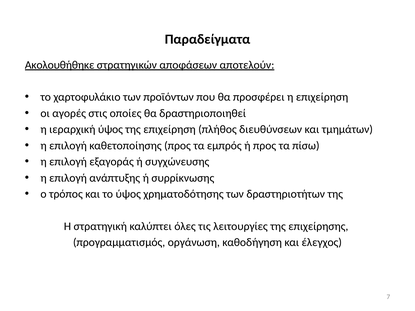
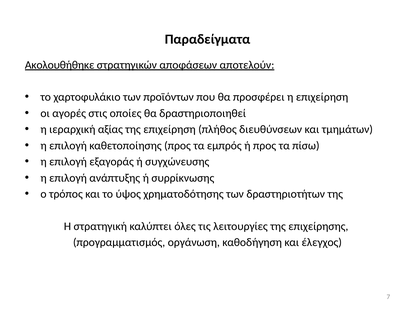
ιεραρχική ύψος: ύψος -> αξίας (110, 130)
